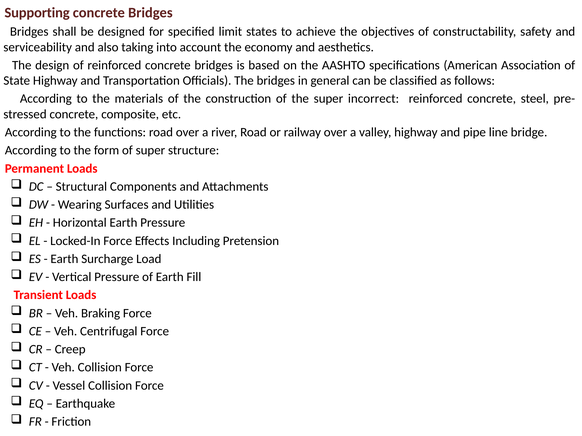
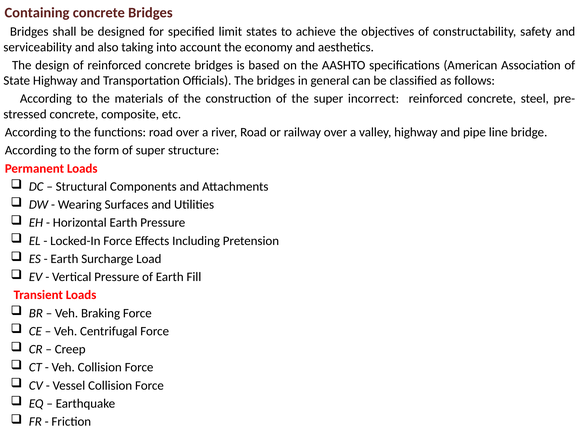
Supporting: Supporting -> Containing (37, 13)
